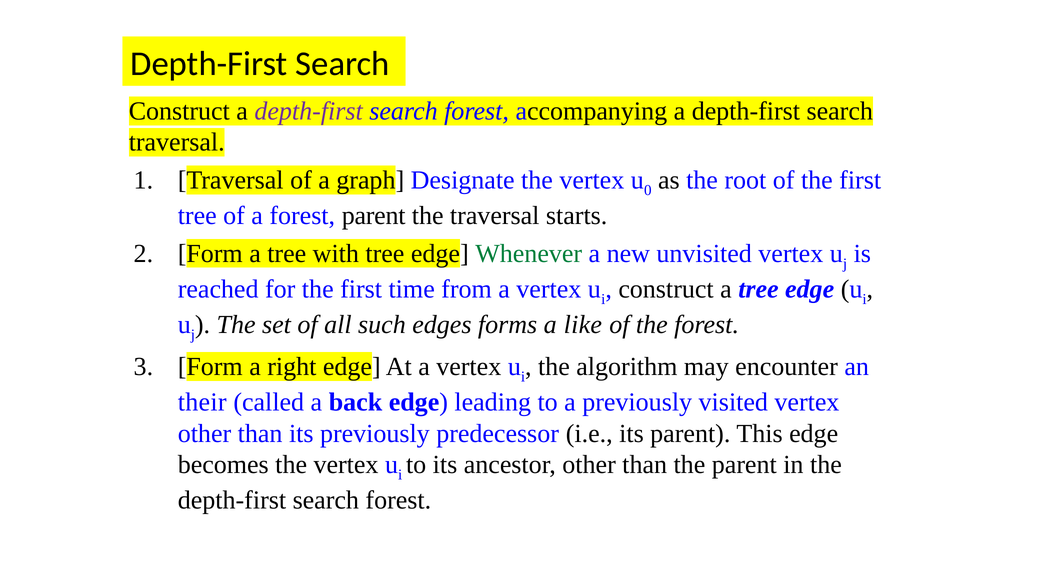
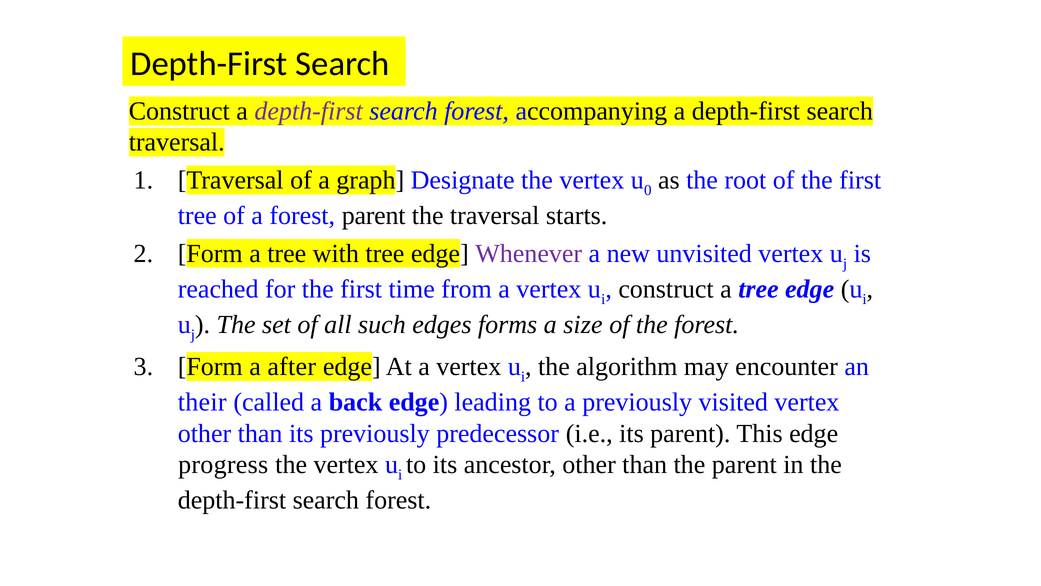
Whenever colour: green -> purple (529, 253)
like: like -> size (583, 324)
right: right -> after (292, 366)
becomes: becomes -> progress (223, 464)
